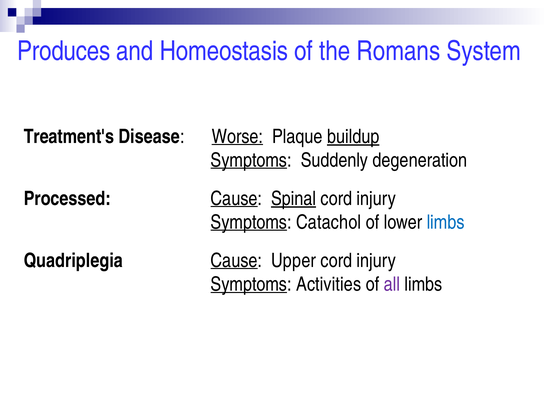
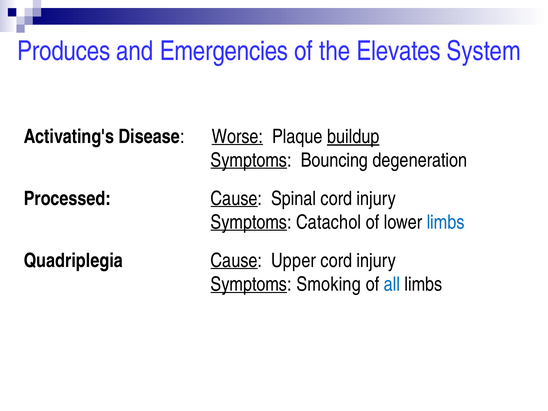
Homeostasis: Homeostasis -> Emergencies (224, 51)
Romans: Romans -> Elevates (399, 51)
Treatment's: Treatment's -> Activating's (69, 136)
Suddenly: Suddenly -> Bouncing (334, 160)
Spinal underline: present -> none (294, 199)
Activities: Activities -> Smoking (329, 284)
all colour: purple -> blue (392, 284)
